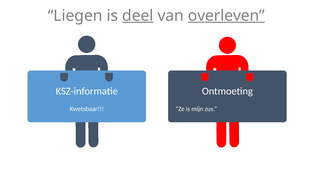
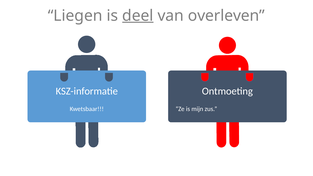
overleven underline: present -> none (226, 16)
